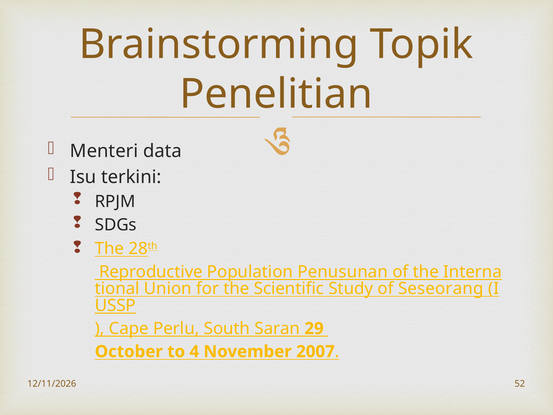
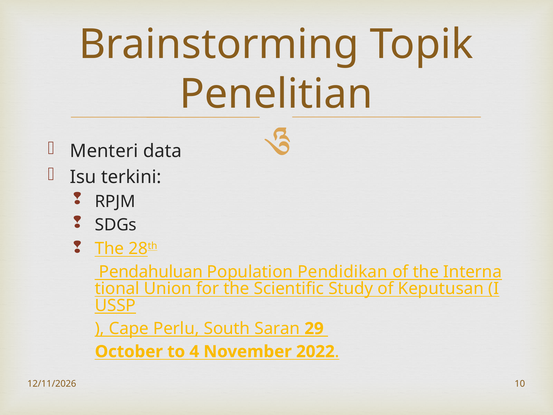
Reproductive: Reproductive -> Pendahuluan (151, 272)
Penusunan: Penusunan -> Pendidikan (343, 272)
Seseorang: Seseorang -> Keputusan (441, 288)
2007: 2007 -> 2022 (315, 351)
52: 52 -> 10 (520, 384)
